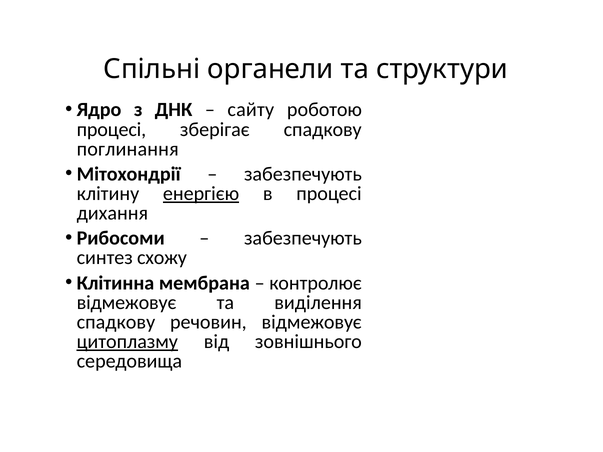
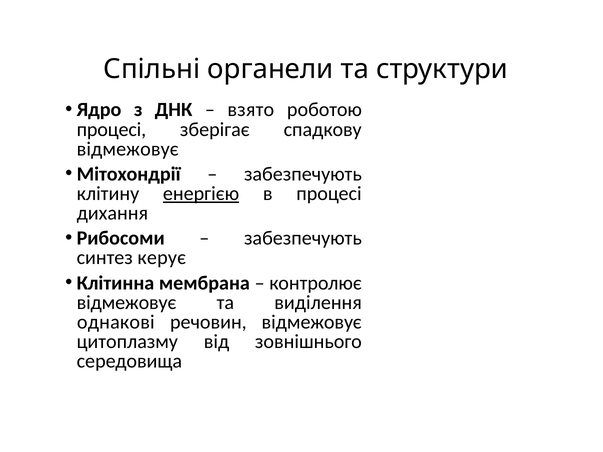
сайту: сайту -> взято (251, 110)
поглинання: поглинання -> відмежовує (128, 149)
схожу: схожу -> керує (162, 258)
спадкову: спадкову -> однакові (116, 322)
цитоплазму underline: present -> none (127, 342)
